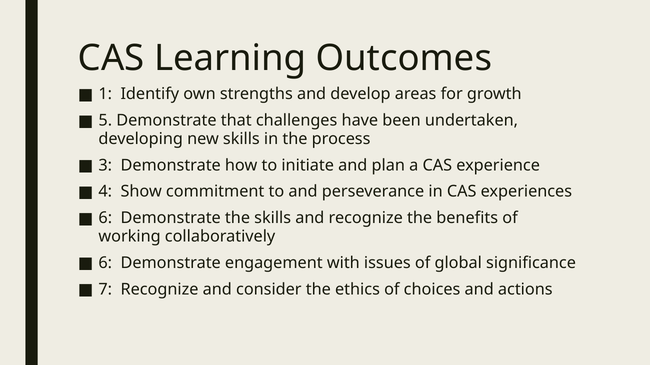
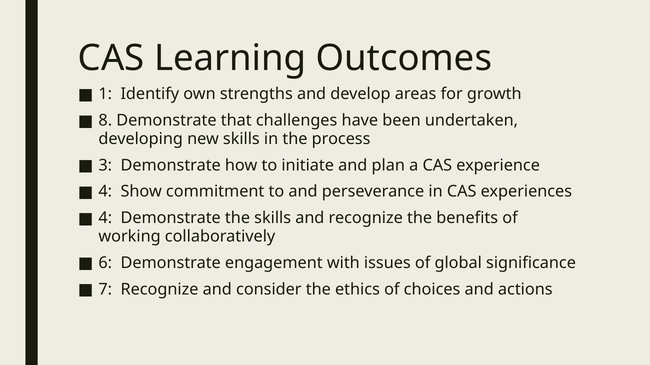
5: 5 -> 8 (105, 121)
6: 6 -> 4 (105, 218)
